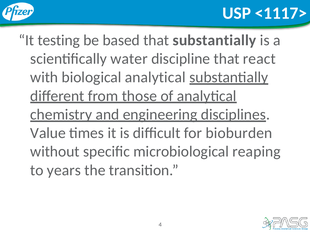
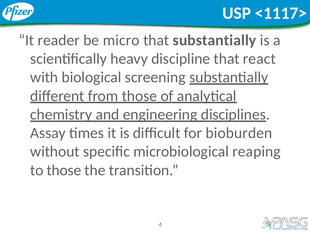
testing: testing -> reader (59, 40)
based: based -> micro (121, 40)
water: water -> heavy (129, 59)
biological analytical: analytical -> screening (155, 78)
Value: Value -> Assay (48, 133)
to years: years -> those (64, 171)
